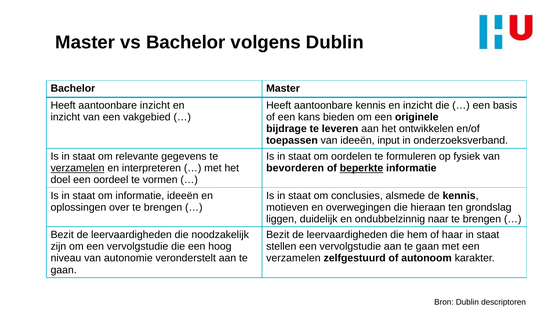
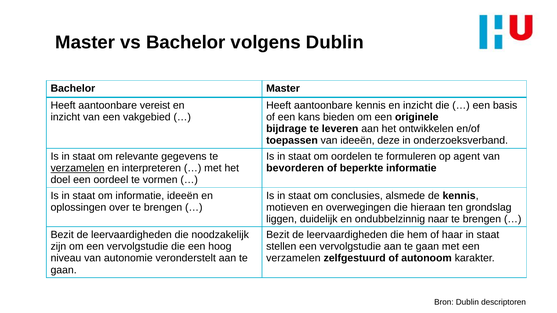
aantoonbare inzicht: inzicht -> vereist (155, 106)
input: input -> deze (389, 141)
fysiek: fysiek -> agent (467, 157)
beperkte underline: present -> none (362, 168)
